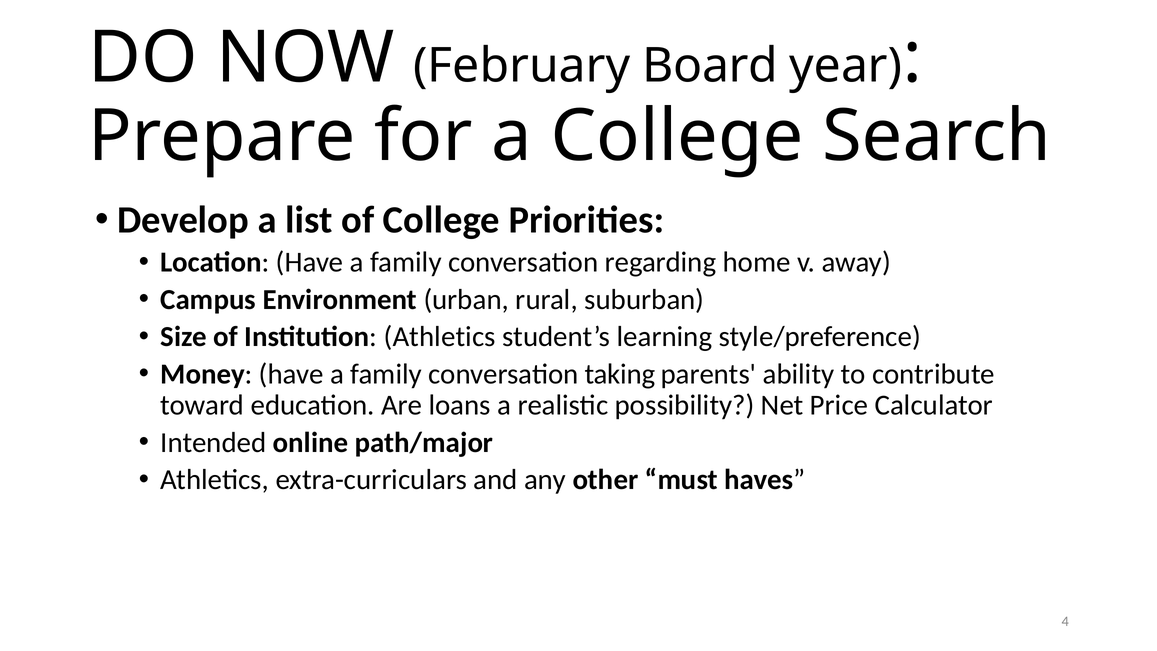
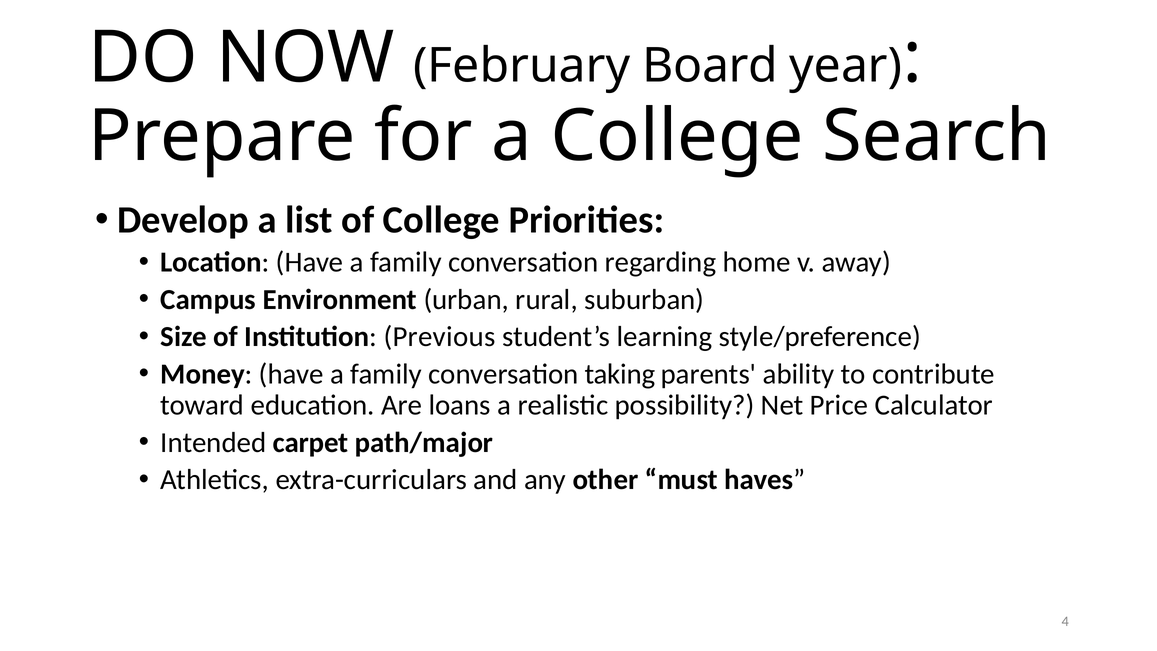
Institution Athletics: Athletics -> Previous (440, 337)
online: online -> carpet (311, 442)
